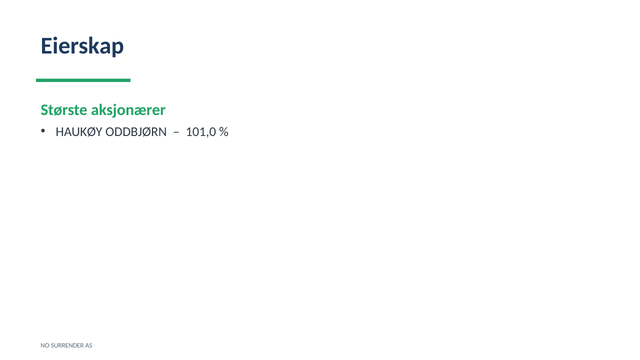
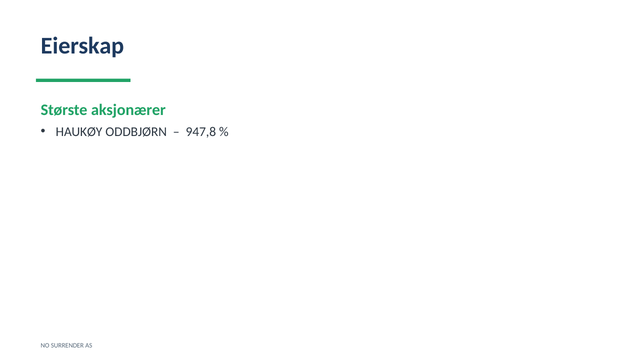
101,0: 101,0 -> 947,8 (201, 132)
